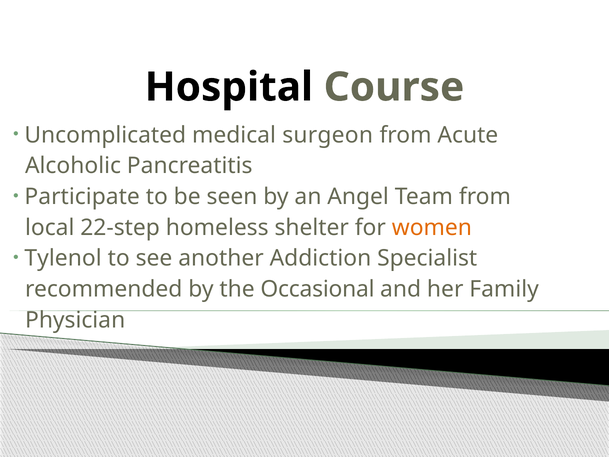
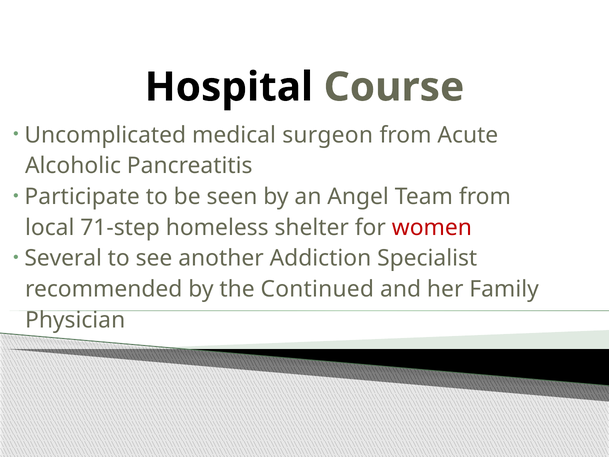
22-step: 22-step -> 71-step (120, 227)
women colour: orange -> red (432, 227)
Tylenol: Tylenol -> Several (63, 258)
Occasional: Occasional -> Continued (317, 289)
